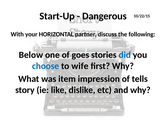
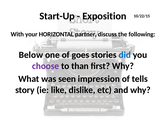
Dangerous: Dangerous -> Exposition (104, 16)
choose colour: blue -> purple (46, 66)
wife: wife -> than (80, 66)
item: item -> seen (67, 79)
